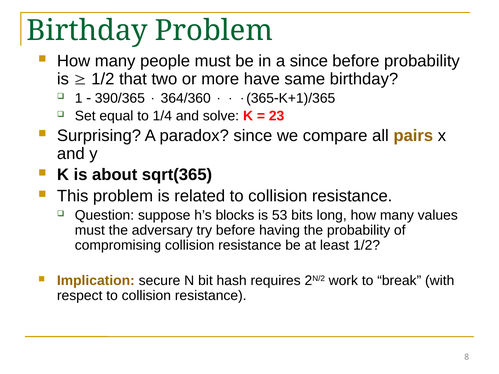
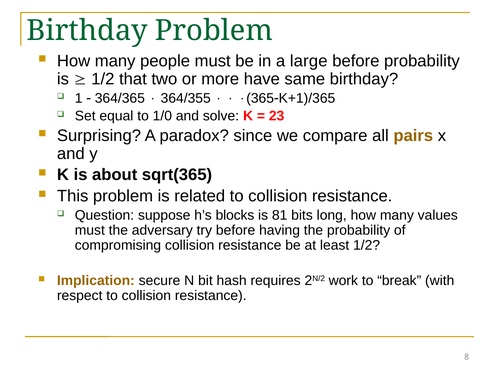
a since: since -> large (309, 61)
390/365: 390/365 -> 364/365 (120, 98)
364/360: 364/360 -> 364/355 (186, 98)
1/4: 1/4 -> 1/0 (162, 116)
53: 53 -> 81 (280, 215)
